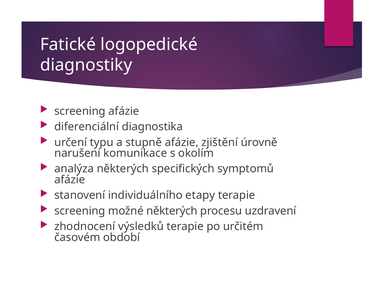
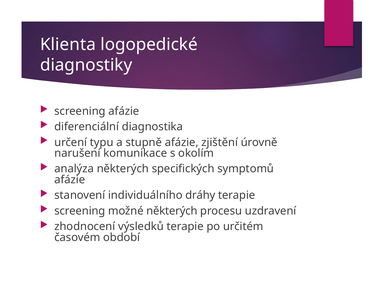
Fatické: Fatické -> Klienta (68, 45)
etapy: etapy -> dráhy (200, 195)
